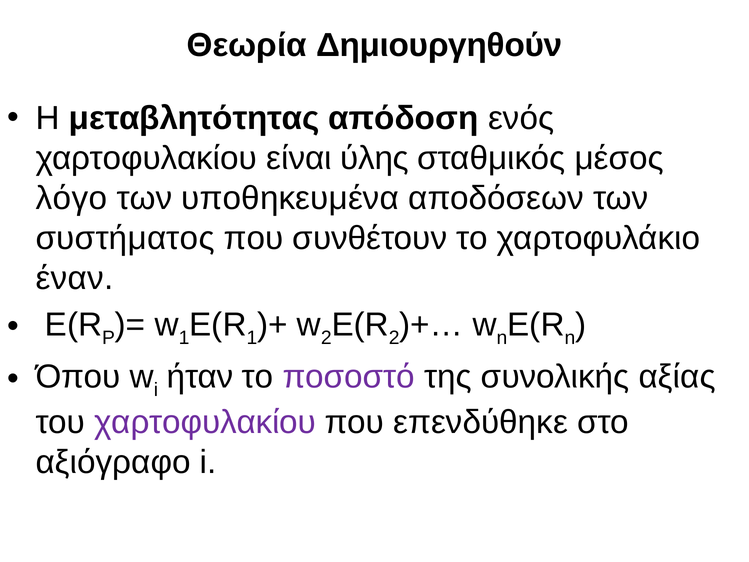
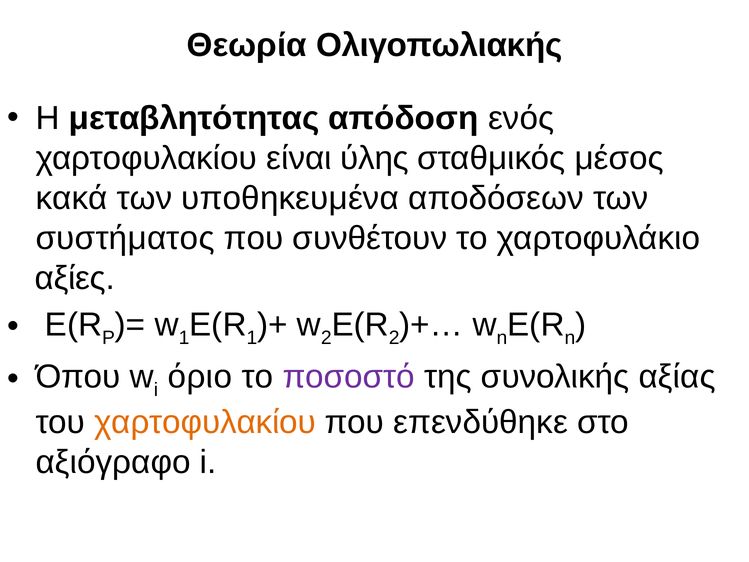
Δημιουργηθούν: Δημιουργηθούν -> Ολιγοπωλιακής (439, 45)
λόγο: λόγο -> κακά (72, 198)
έναν: έναν -> αξίες (75, 278)
ήταν: ήταν -> όριο (200, 377)
χαρτοφυλακίου colour: purple -> orange (205, 422)
